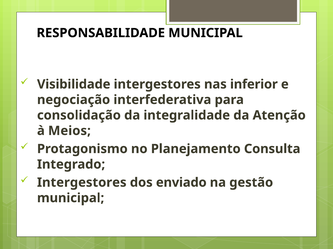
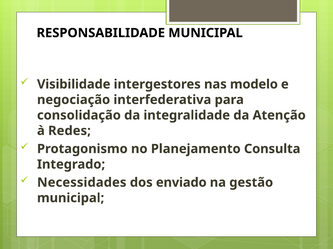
inferior: inferior -> modelo (254, 84)
Meios: Meios -> Redes (69, 131)
Intergestores: Intergestores -> Necessidades (82, 183)
